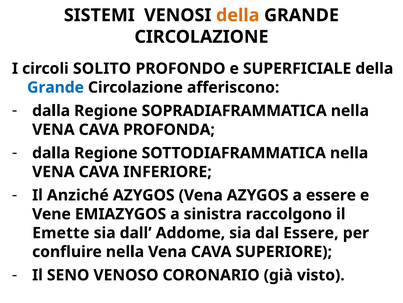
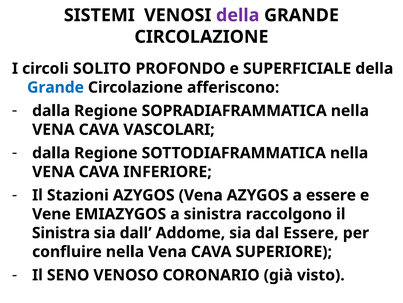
della colour: orange -> purple (238, 15)
PROFONDA: PROFONDA -> VASCOLARI (169, 129)
Anziché: Anziché -> Stazioni (78, 195)
Emette: Emette -> Sinistra (61, 232)
